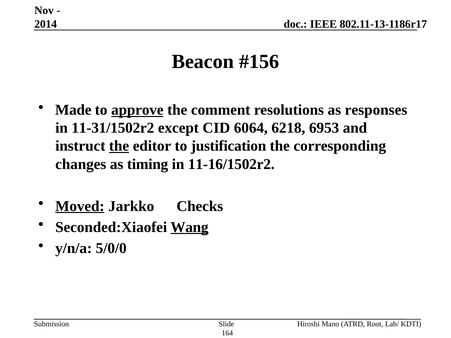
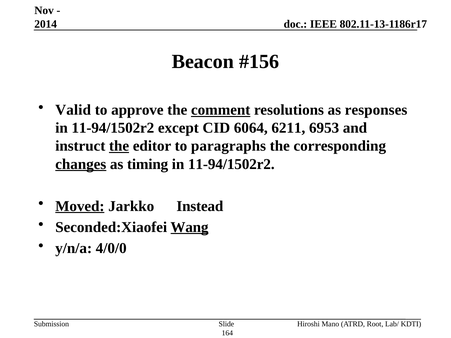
Made: Made -> Valid (73, 110)
approve underline: present -> none (137, 110)
comment underline: none -> present (221, 110)
11-31/1502r2: 11-31/1502r2 -> 11-94/1502r2 (113, 128)
6218: 6218 -> 6211 (288, 128)
justification: justification -> paragraphs (228, 146)
changes underline: none -> present (81, 164)
11-16/1502r2: 11-16/1502r2 -> 11-94/1502r2 (231, 164)
Checks: Checks -> Instead (200, 206)
5/0/0: 5/0/0 -> 4/0/0 (111, 248)
